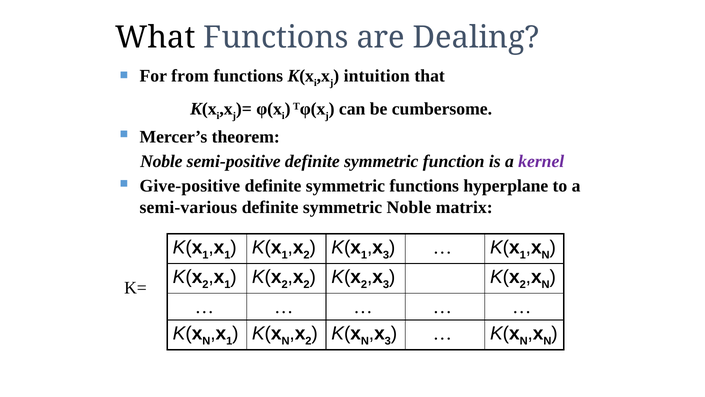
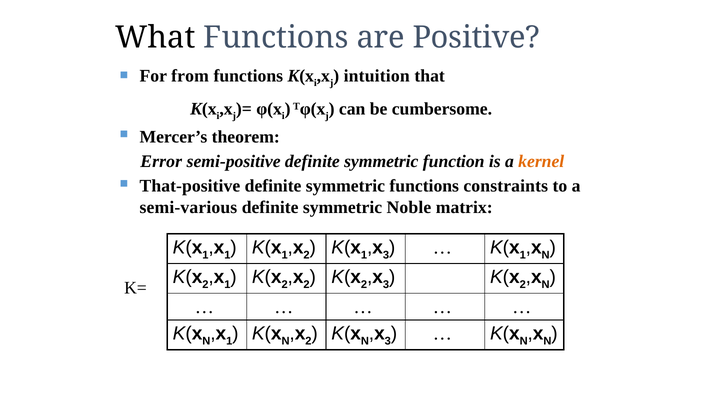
Dealing: Dealing -> Positive (476, 37)
Noble: Noble -> Error (161, 161)
kernel colour: purple -> orange (541, 161)
Give-positive: Give-positive -> That-positive (190, 186)
hyperplane: hyperplane -> constraints (506, 186)
